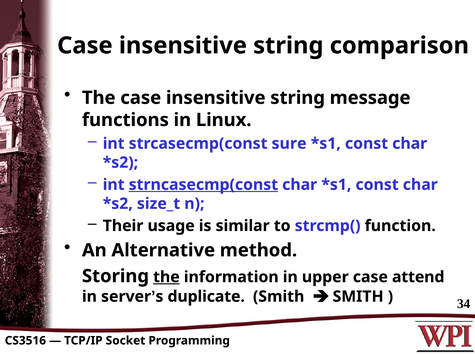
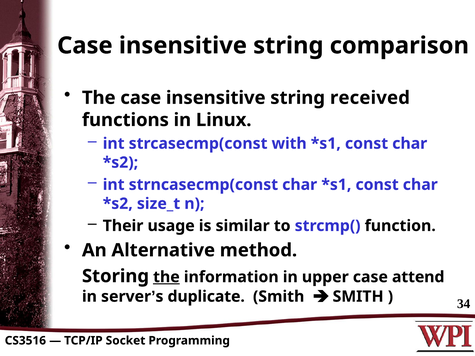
message: message -> received (370, 98)
sure: sure -> with (289, 144)
strncasecmp(const underline: present -> none (203, 185)
